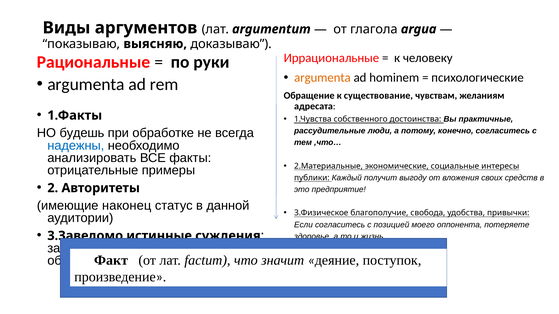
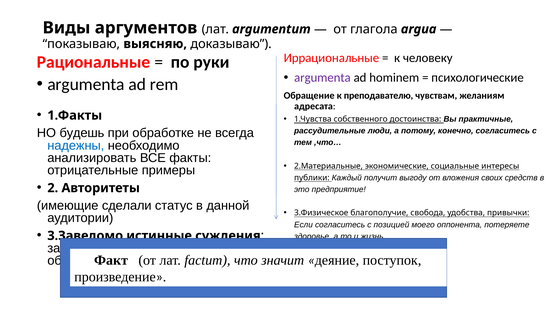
argumenta colour: orange -> purple (322, 78)
существование: существование -> преподавателю (379, 96)
наконец: наконец -> сделали (127, 206)
